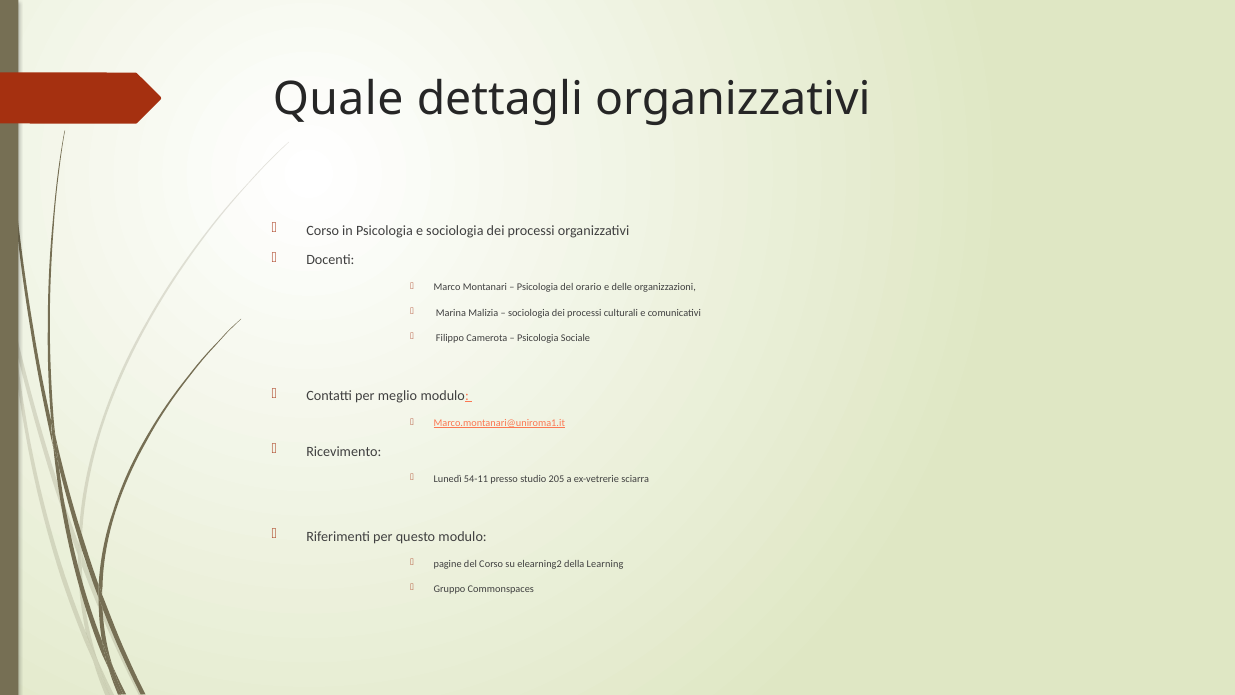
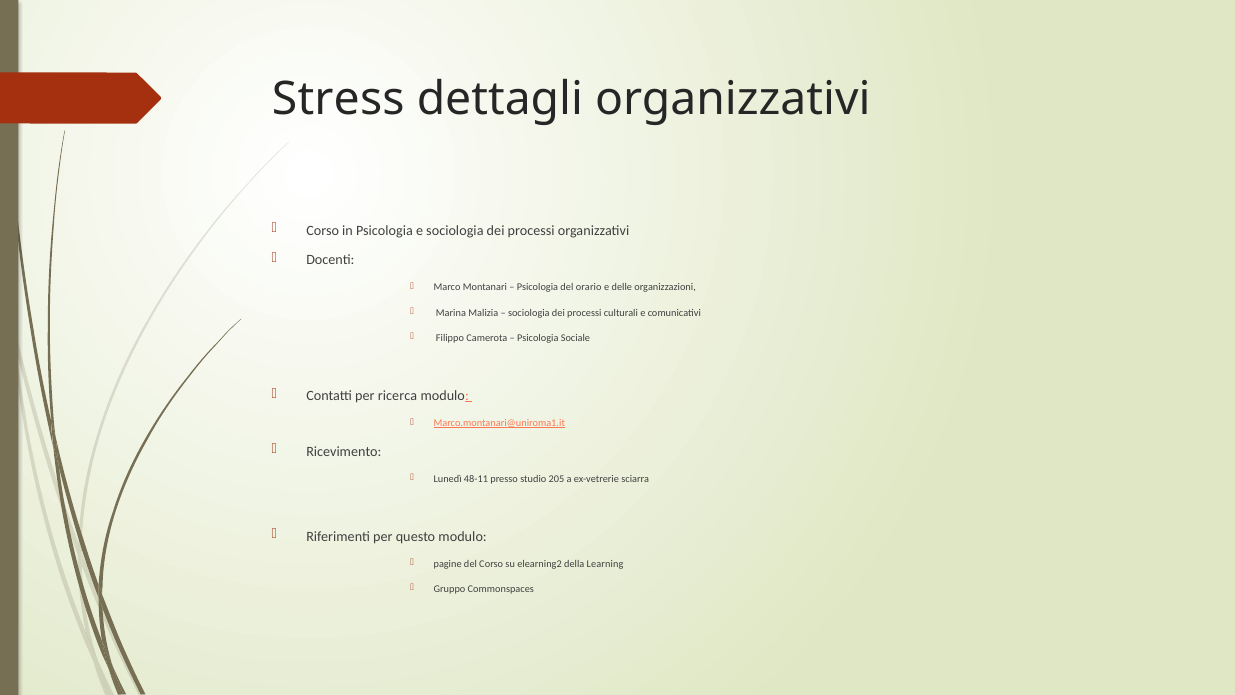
Quale: Quale -> Stress (338, 99)
meglio: meglio -> ricerca (397, 395)
54-11: 54-11 -> 48-11 (476, 479)
